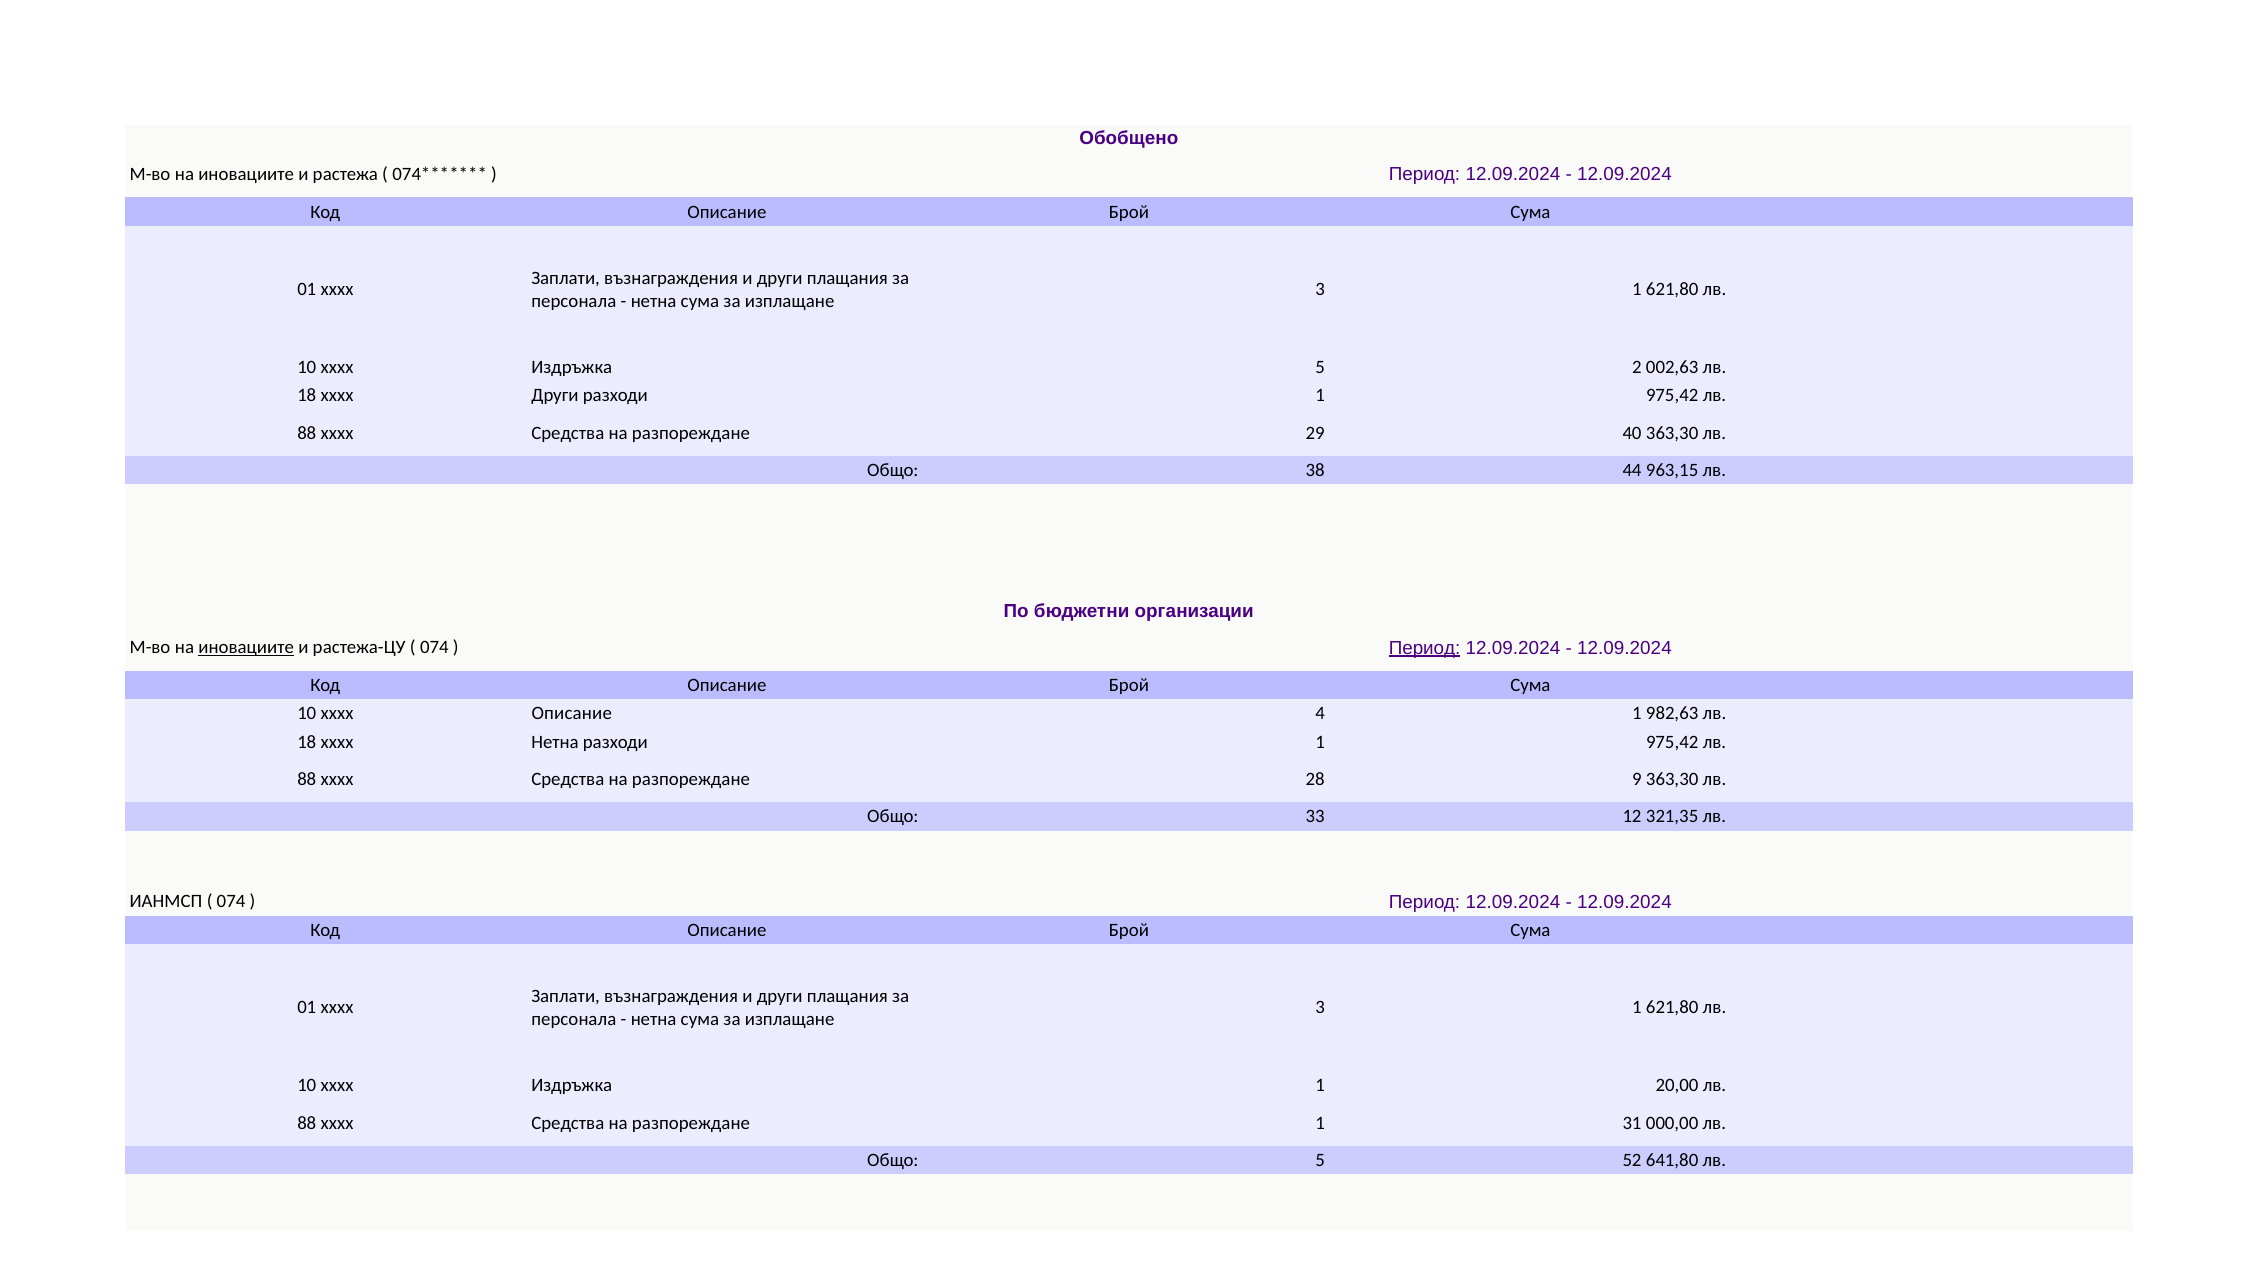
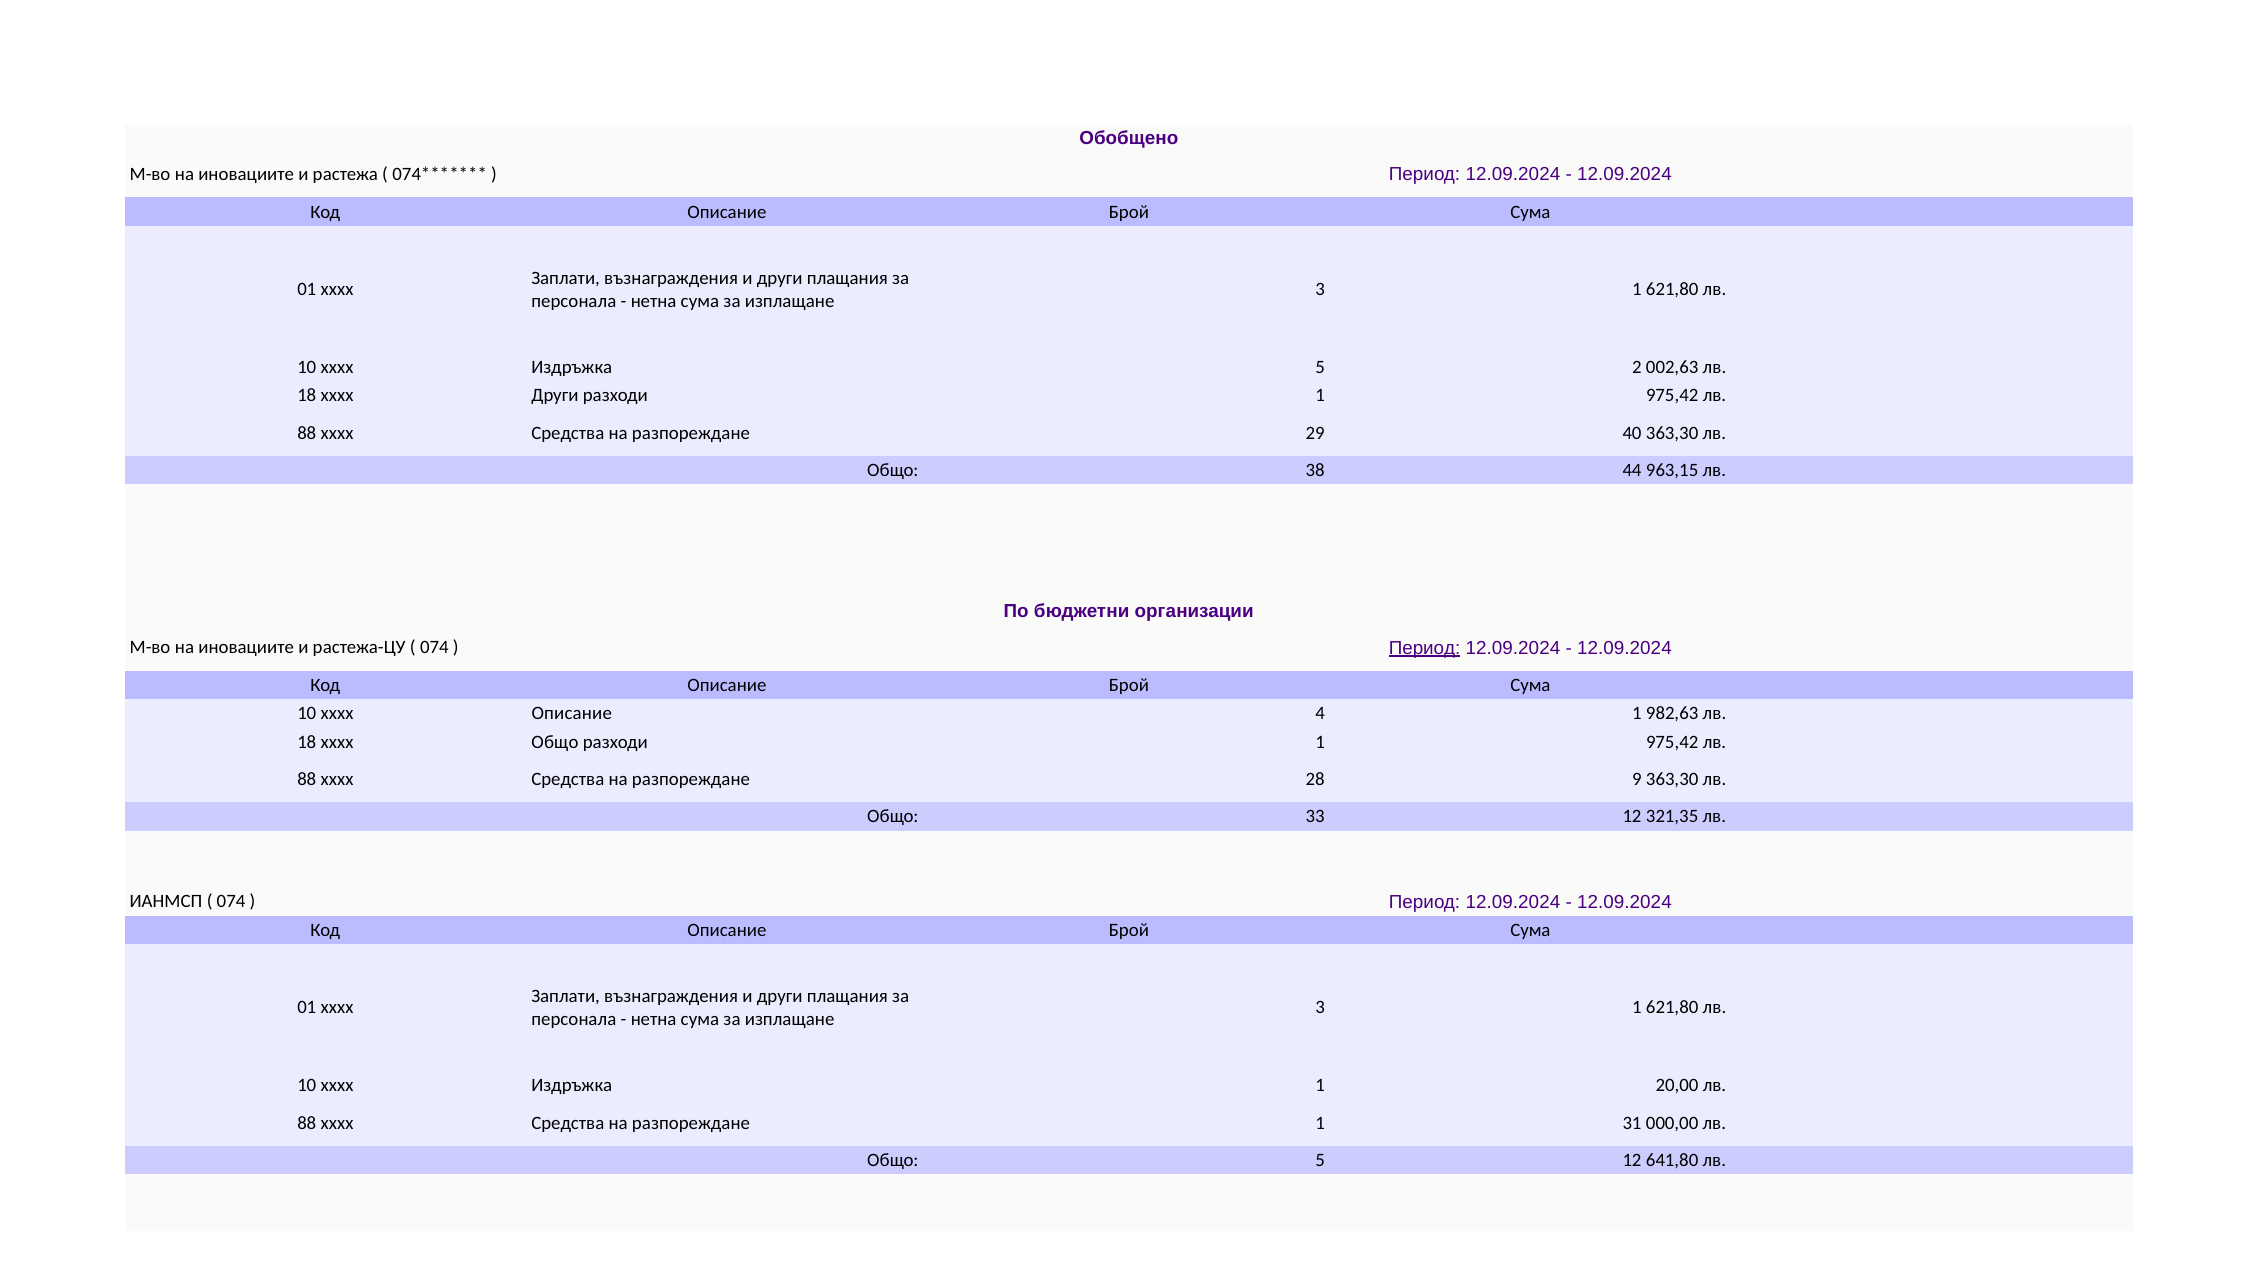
иновациите underline: present -> none (246, 648)
xxxx Нетна: Нетна -> Общо (555, 742)
5 52: 52 -> 12 (1632, 1160)
